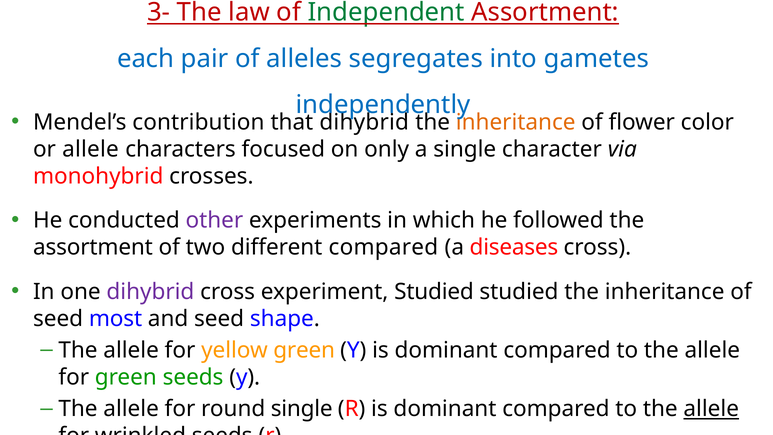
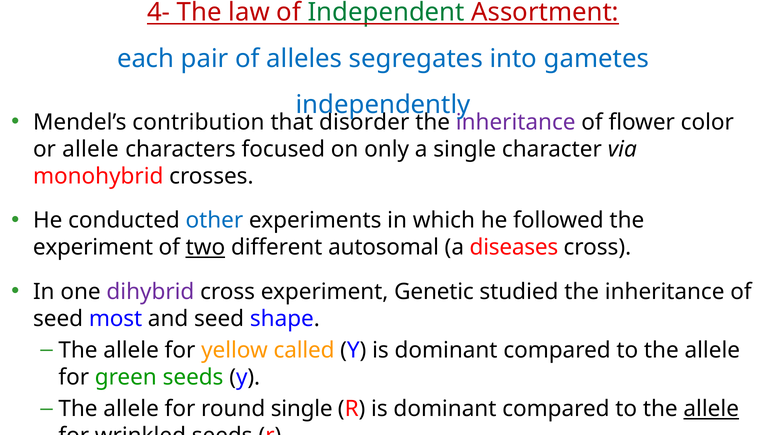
3-: 3- -> 4- (159, 12)
that dihybrid: dihybrid -> disorder (364, 122)
inheritance colour: orange -> purple (516, 122)
other colour: purple -> blue (214, 220)
assortment: assortment -> experiment (93, 247)
two underline: none -> present (205, 247)
different compared: compared -> autosomal (384, 247)
experiment Studied: Studied -> Genetic (434, 291)
yellow green: green -> called (304, 350)
